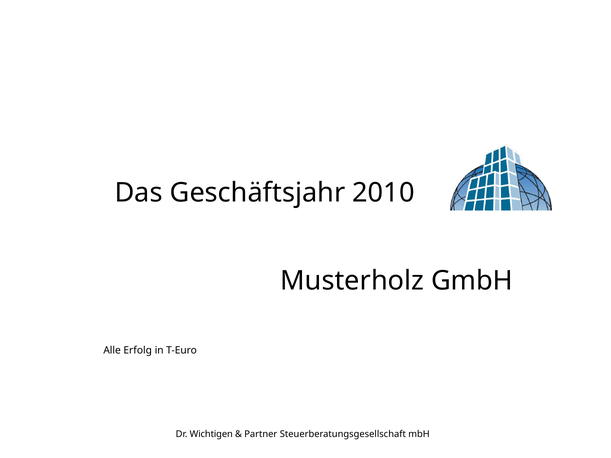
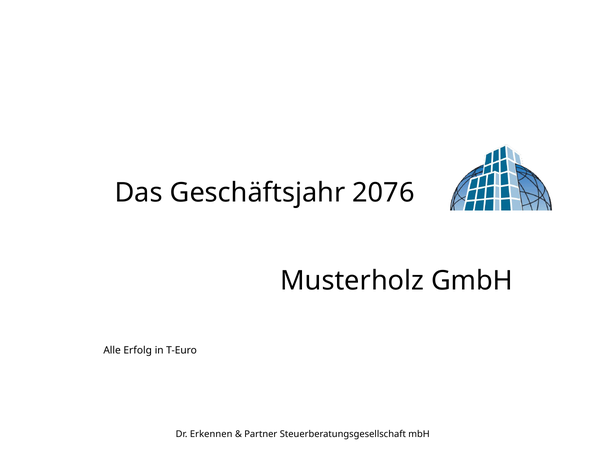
2010: 2010 -> 2076 (383, 193)
Wichtigen: Wichtigen -> Erkennen (211, 435)
